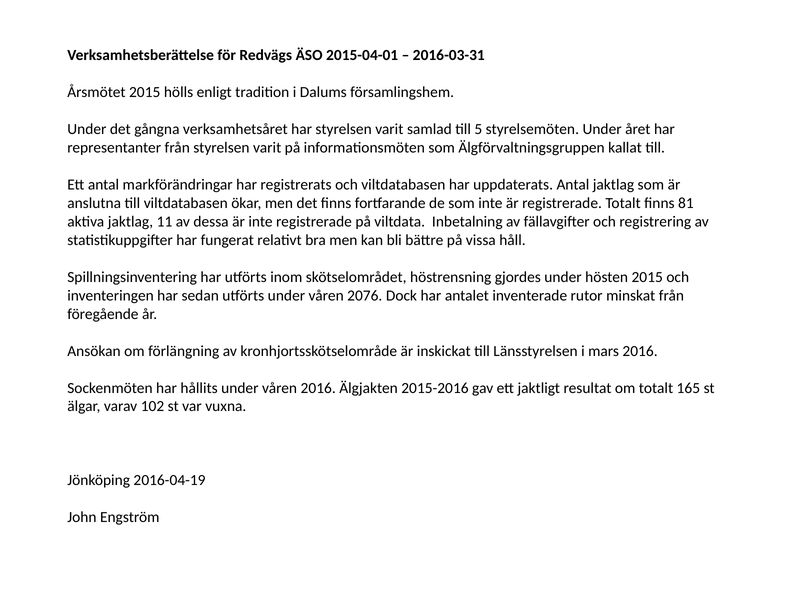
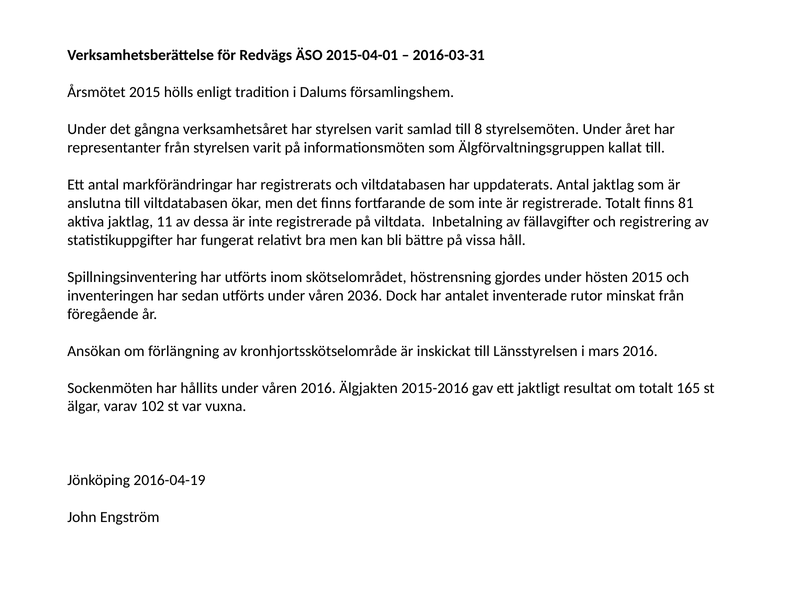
5: 5 -> 8 (478, 129)
2076: 2076 -> 2036 (365, 295)
